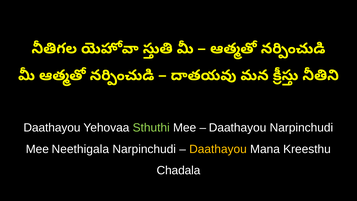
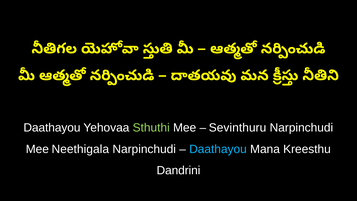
Daathayou: Daathayou -> Sevinthuru (238, 128)
Daathayou colour: yellow -> light blue (218, 149)
Chadala: Chadala -> Dandrini (178, 170)
